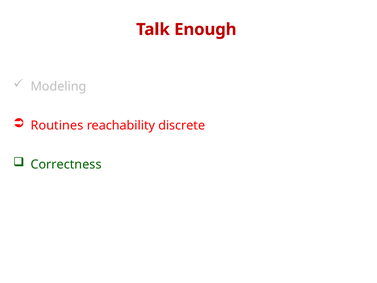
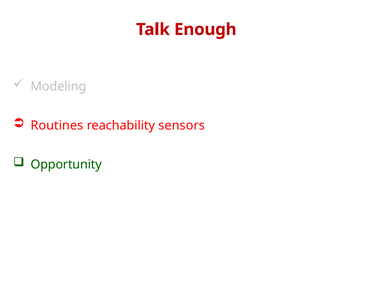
discrete: discrete -> sensors (182, 125)
Correctness: Correctness -> Opportunity (66, 164)
